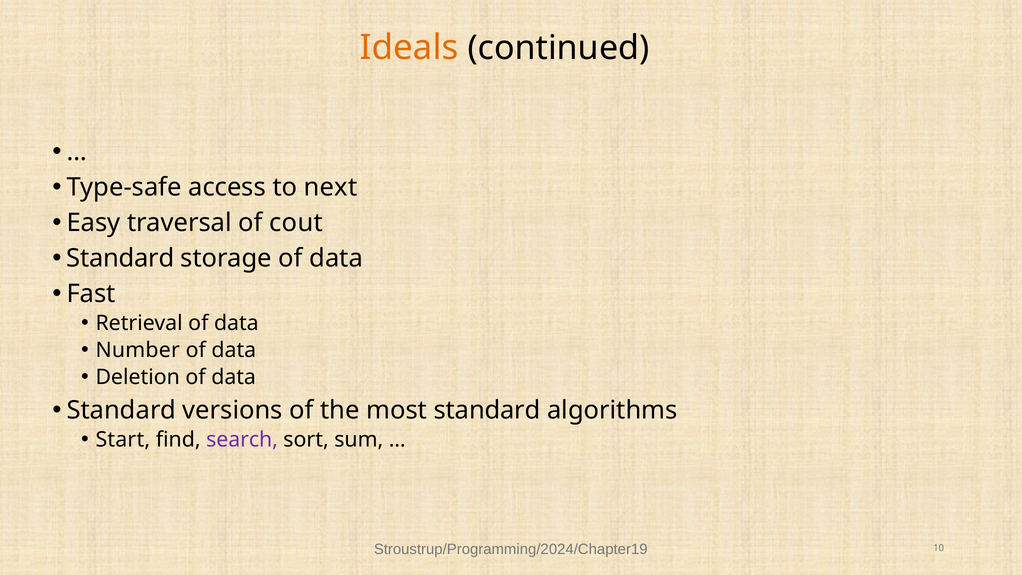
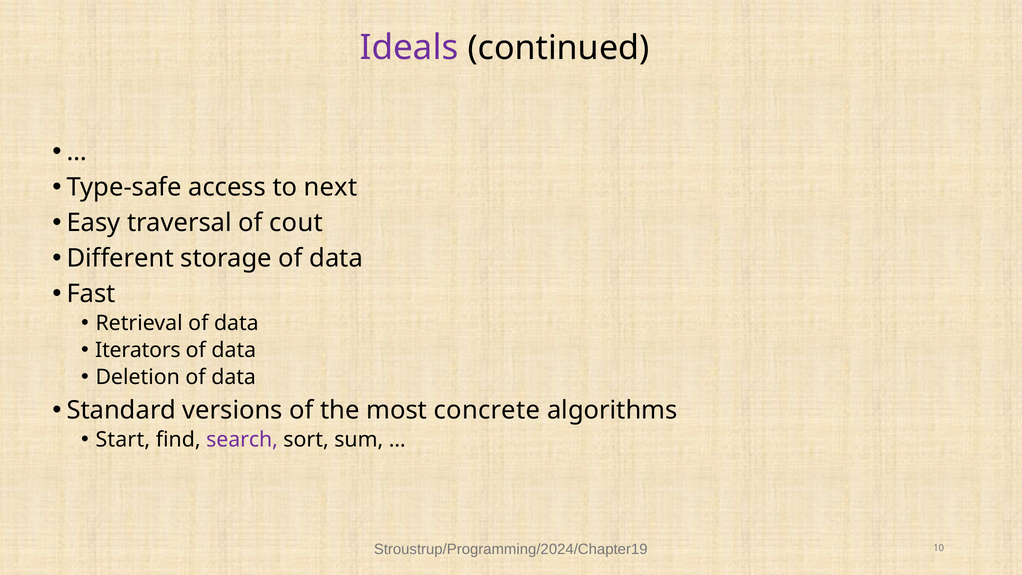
Ideals colour: orange -> purple (409, 48)
Standard: Standard -> Different (120, 258)
Number: Number -> Iterators (138, 350)
most standard: standard -> concrete (487, 410)
